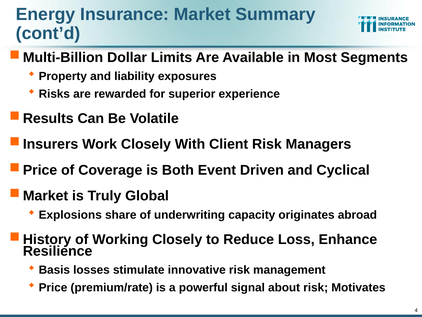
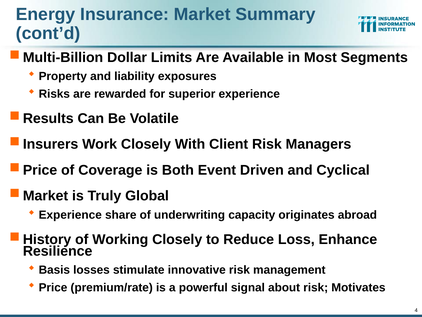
Explosions: Explosions -> Experience (70, 214)
